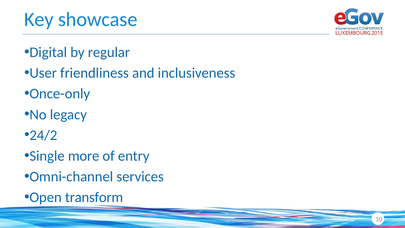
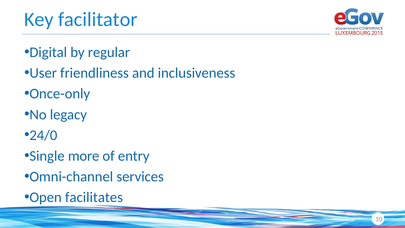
showcase: showcase -> facilitator (98, 19)
24/2: 24/2 -> 24/0 (43, 135)
transform: transform -> facilitates (94, 197)
